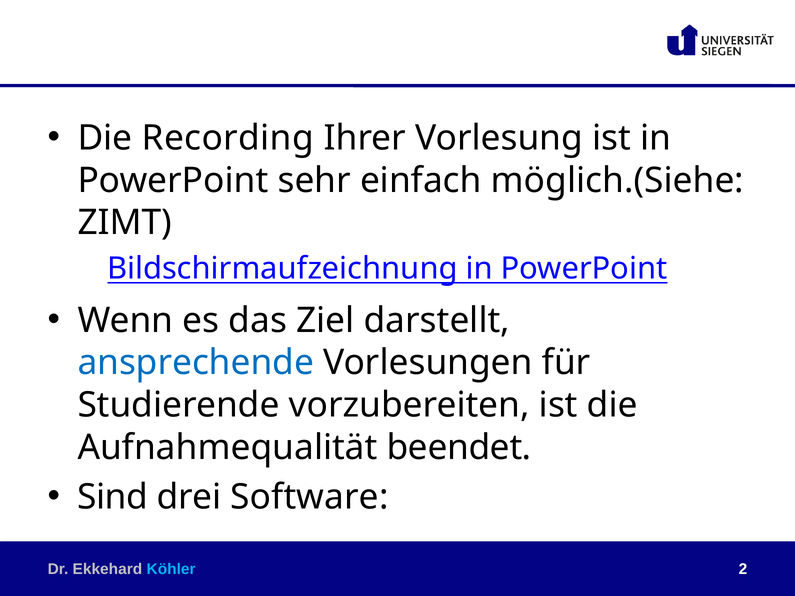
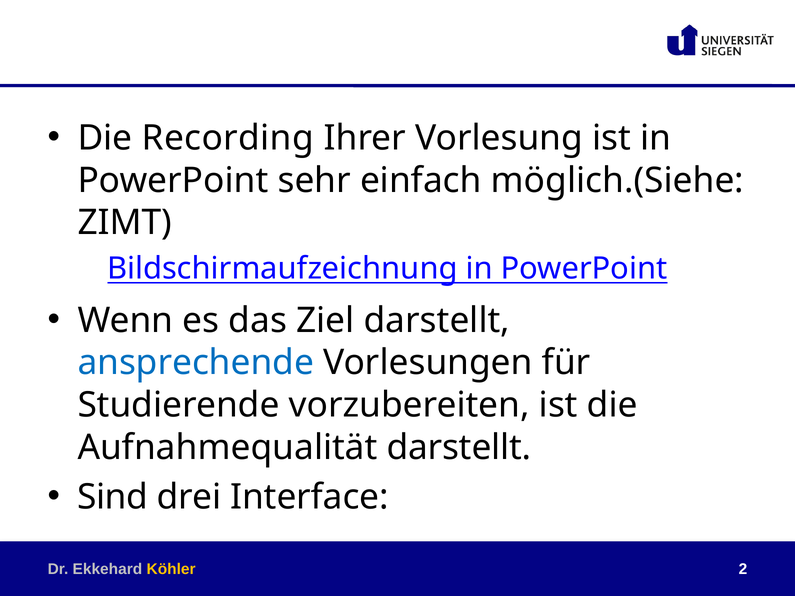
Aufnahmequalität beendet: beendet -> darstellt (459, 448)
Software: Software -> Interface (310, 497)
Köhler colour: light blue -> yellow (171, 570)
